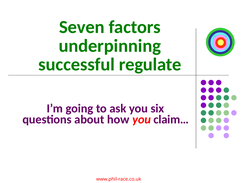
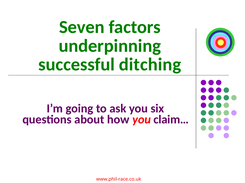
regulate: regulate -> ditching (150, 65)
